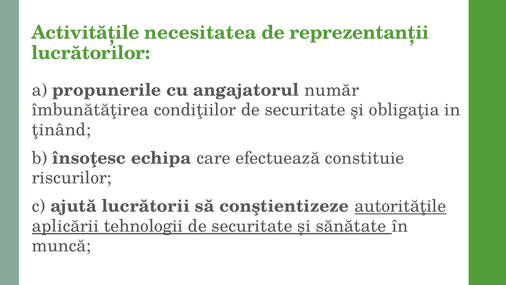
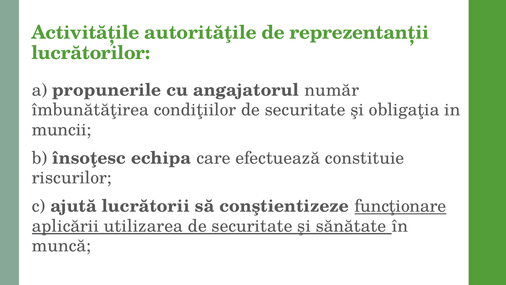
necesitatea: necesitatea -> autorităţile (200, 32)
ţinând: ţinând -> muncii (62, 130)
autorităţile: autorităţile -> funcţionare (400, 206)
tehnologii: tehnologii -> utilizarea (143, 226)
